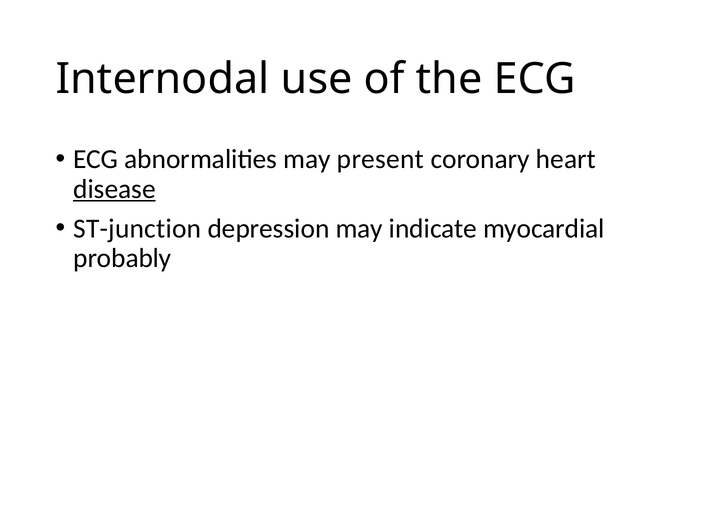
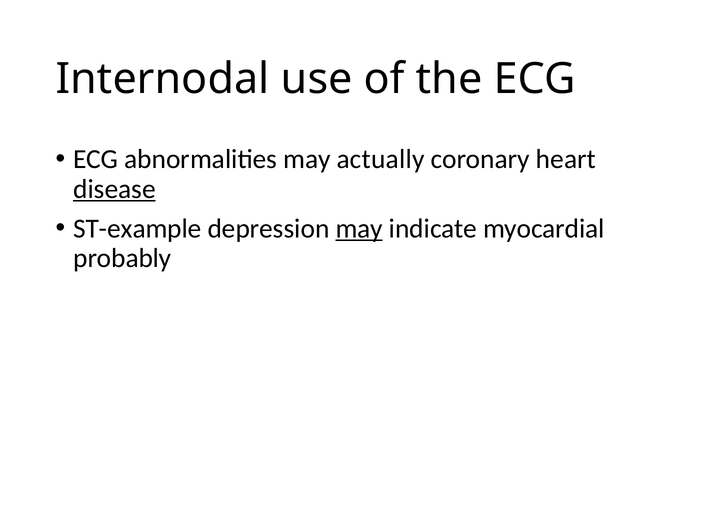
present: present -> actually (381, 159)
ST-junction: ST-junction -> ST-example (137, 228)
may underline: none -> present (359, 228)
